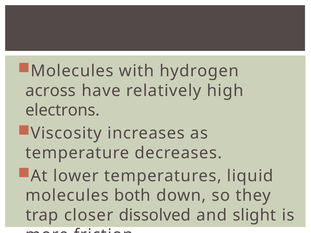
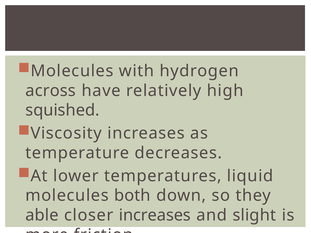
electrons: electrons -> squished (62, 110)
trap: trap -> able (42, 215)
closer dissolved: dissolved -> increases (155, 215)
